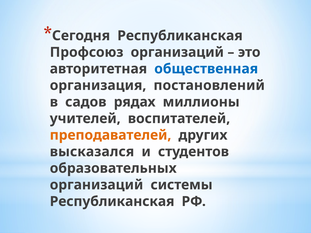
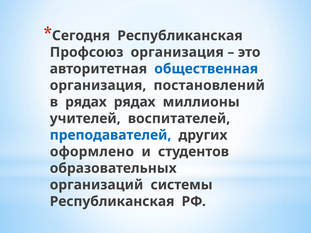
Профсоюз организаций: организаций -> организация (177, 52)
в садов: садов -> рядах (86, 102)
преподавателей colour: orange -> blue (111, 135)
высказался: высказался -> оформлено (92, 152)
